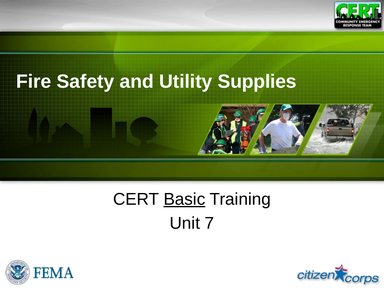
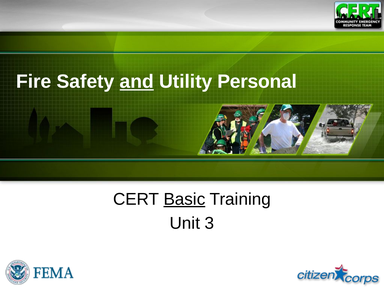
and underline: none -> present (137, 82)
Supplies: Supplies -> Personal (257, 82)
7: 7 -> 3 (209, 223)
